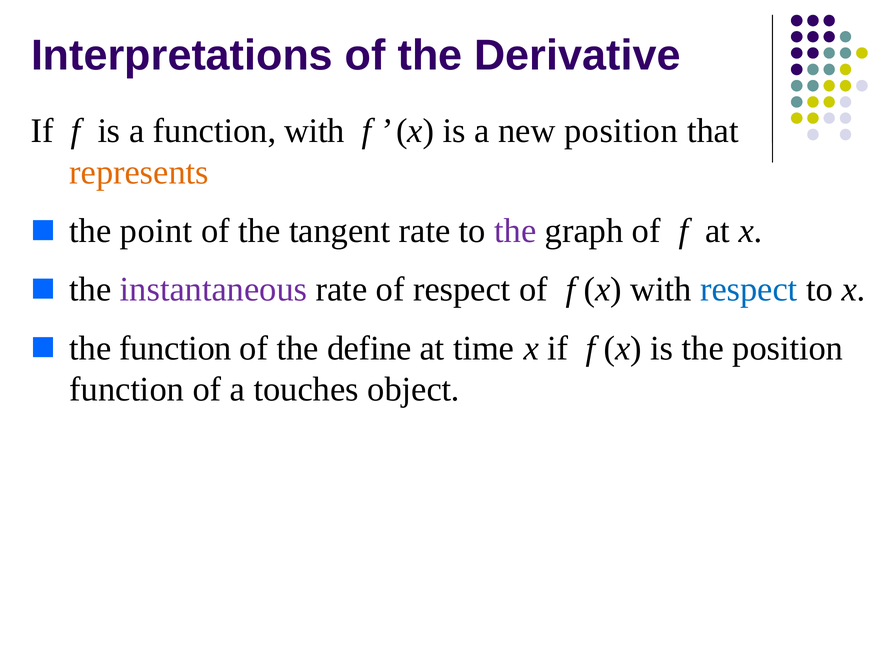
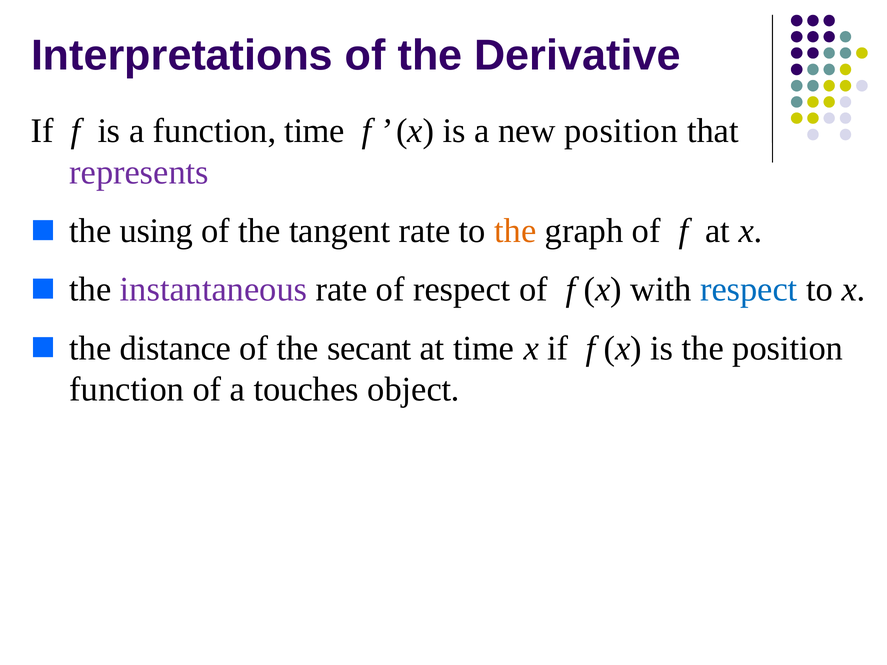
function with: with -> time (315, 131)
represents colour: orange -> purple (139, 172)
point: point -> using (156, 231)
the colour: purple -> orange (515, 231)
the function: function -> distance (175, 348)
define: define -> secant (369, 348)
